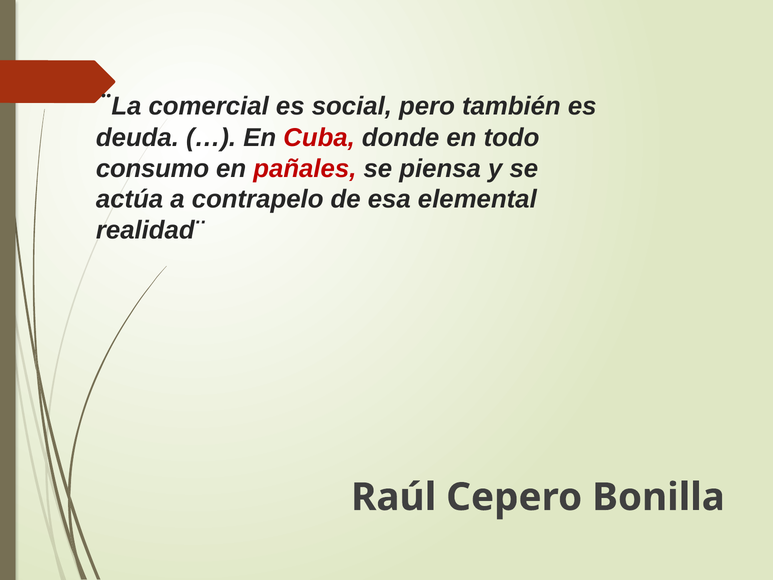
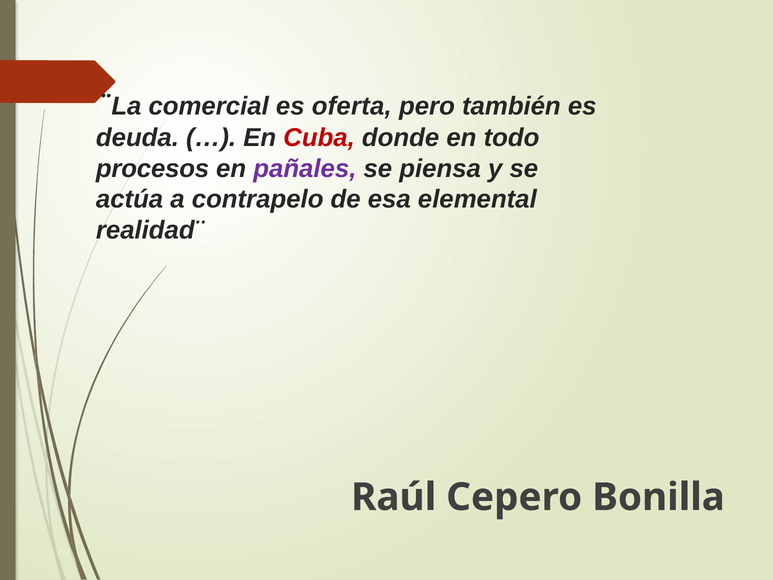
social: social -> oferta (352, 106)
consumo: consumo -> procesos (153, 168)
pañales colour: red -> purple (305, 168)
